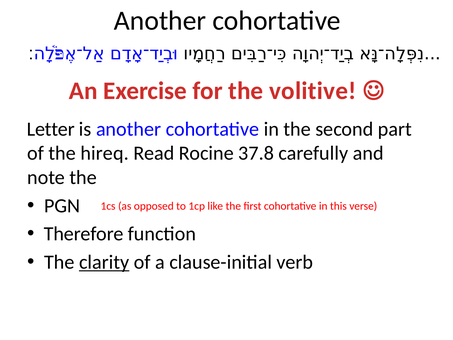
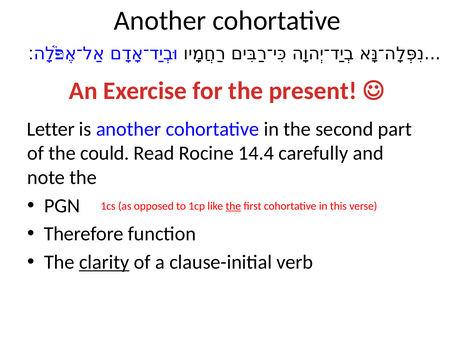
volitive: volitive -> present (313, 91)
hireq: hireq -> could (105, 153)
37.8: 37.8 -> 14.4 (256, 153)
the underline: none -> present (233, 206)
